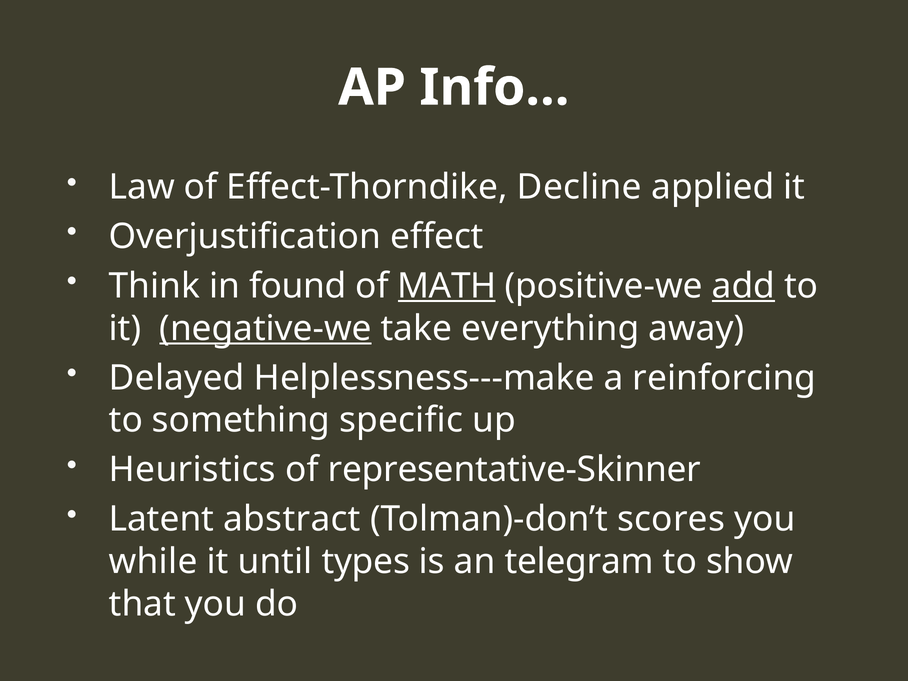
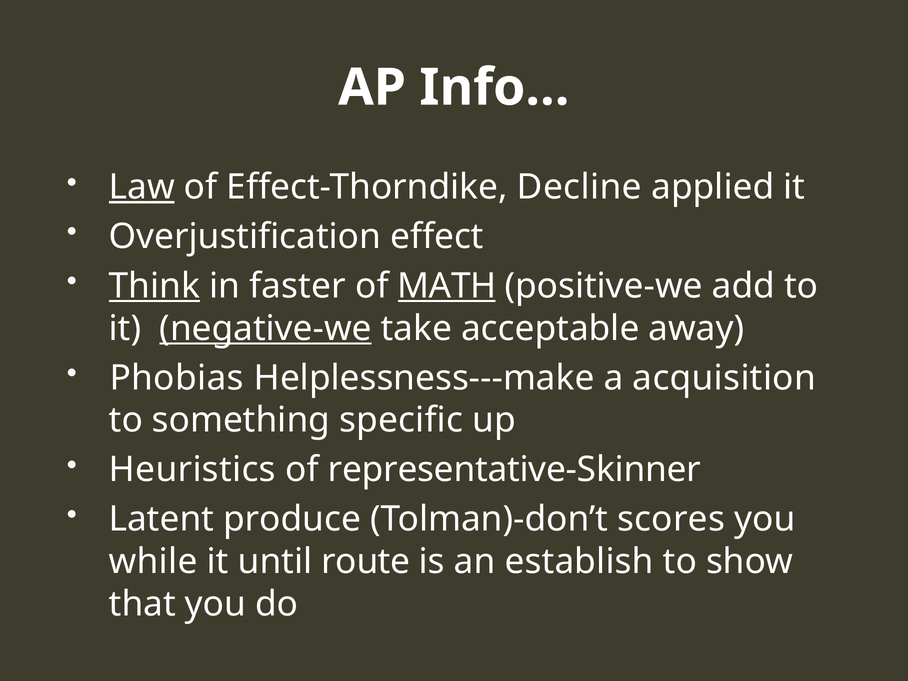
Law underline: none -> present (142, 187)
Think underline: none -> present (154, 286)
found: found -> faster (298, 286)
add underline: present -> none (743, 286)
everything: everything -> acceptable (550, 328)
Delayed: Delayed -> Phobias (177, 378)
reinforcing: reinforcing -> acquisition (724, 378)
abstract: abstract -> produce (292, 519)
types: types -> route (366, 562)
telegram: telegram -> establish (579, 562)
